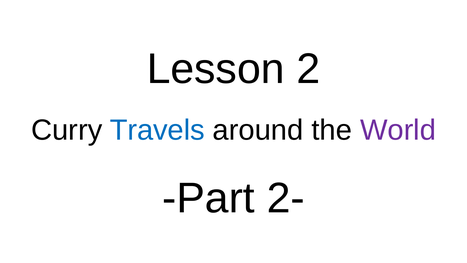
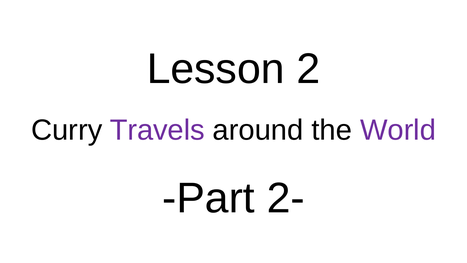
Travels colour: blue -> purple (157, 130)
